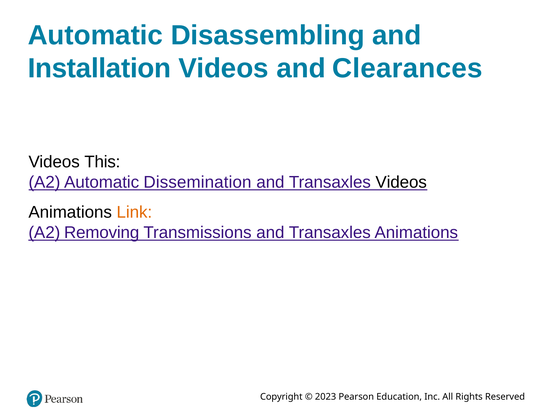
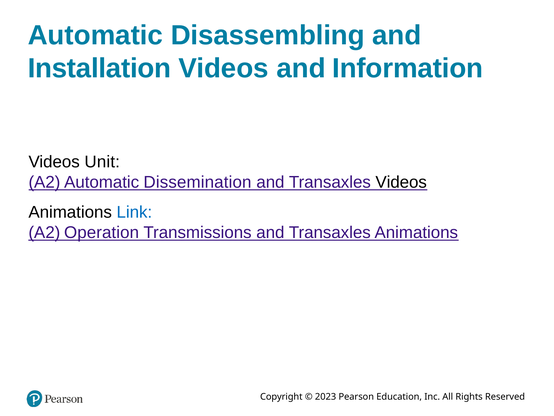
Clearances: Clearances -> Information (408, 68)
This: This -> Unit (102, 162)
Link colour: orange -> blue (134, 212)
Removing: Removing -> Operation (102, 232)
